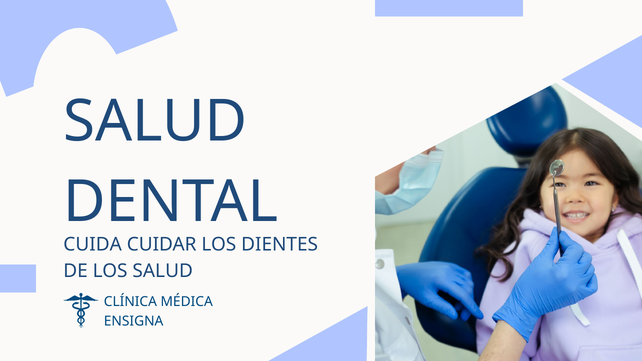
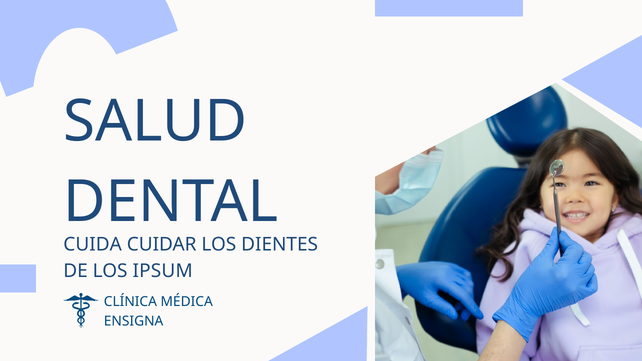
LOS SALUD: SALUD -> IPSUM (163, 271)
